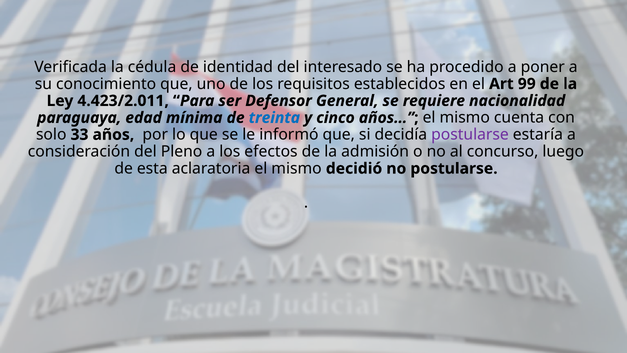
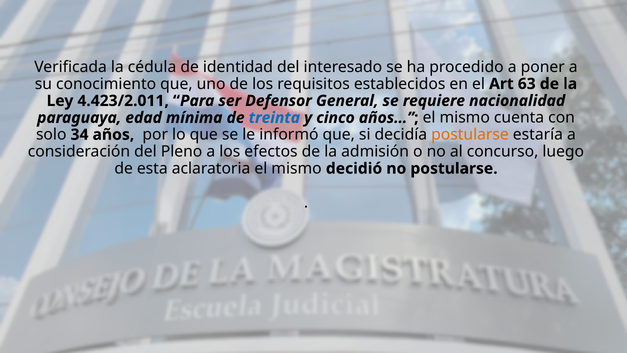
99: 99 -> 63 (527, 84)
33: 33 -> 34 (80, 135)
postularse colour: purple -> orange (470, 135)
